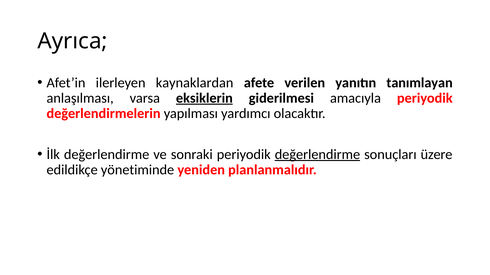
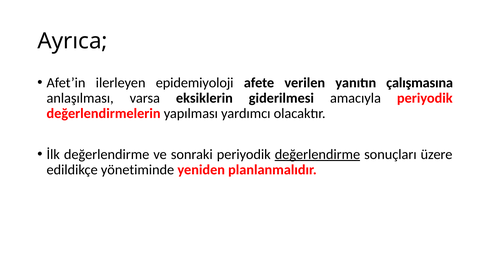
kaynaklardan: kaynaklardan -> epidemiyoloji (195, 83)
tanımlayan: tanımlayan -> çalışmasına (420, 83)
eksiklerin underline: present -> none (204, 98)
